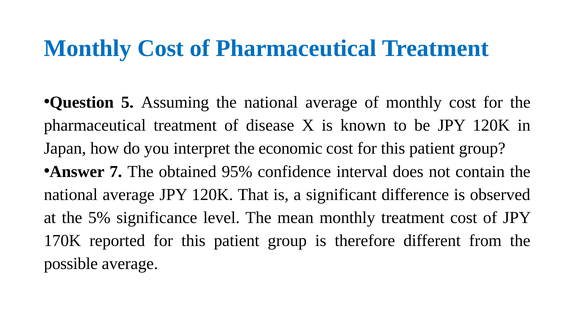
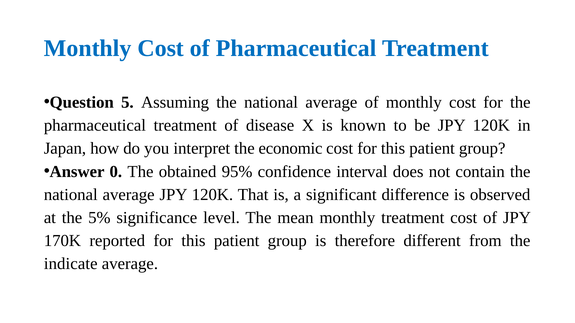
7: 7 -> 0 (116, 172)
possible: possible -> indicate (71, 264)
